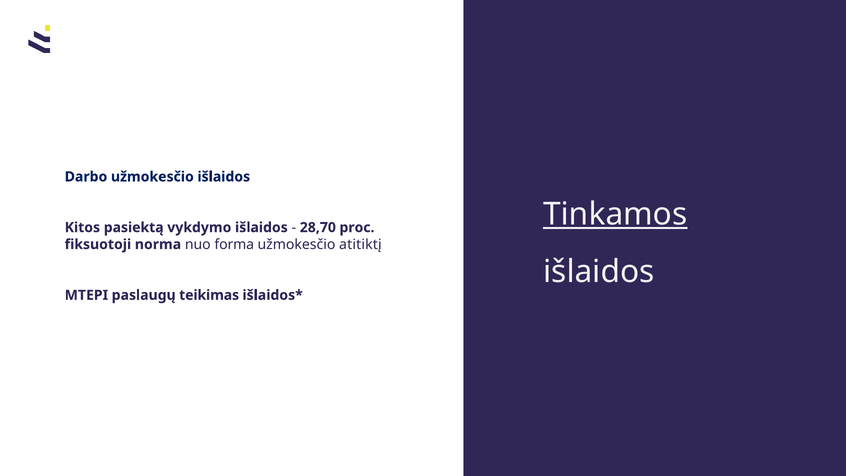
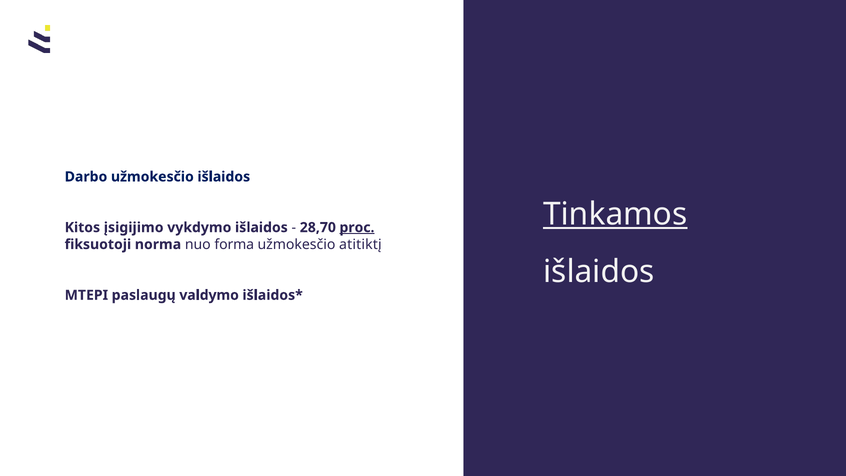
pasiektą: pasiektą -> įsigijimo (134, 227)
proc underline: none -> present (357, 227)
teikimas: teikimas -> valdymo (209, 295)
